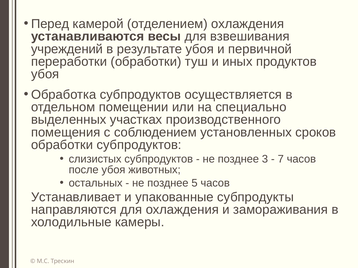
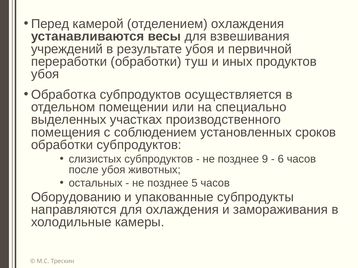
3: 3 -> 9 (265, 159)
7: 7 -> 6 (281, 159)
Устанавливает: Устанавливает -> Оборудованию (76, 198)
